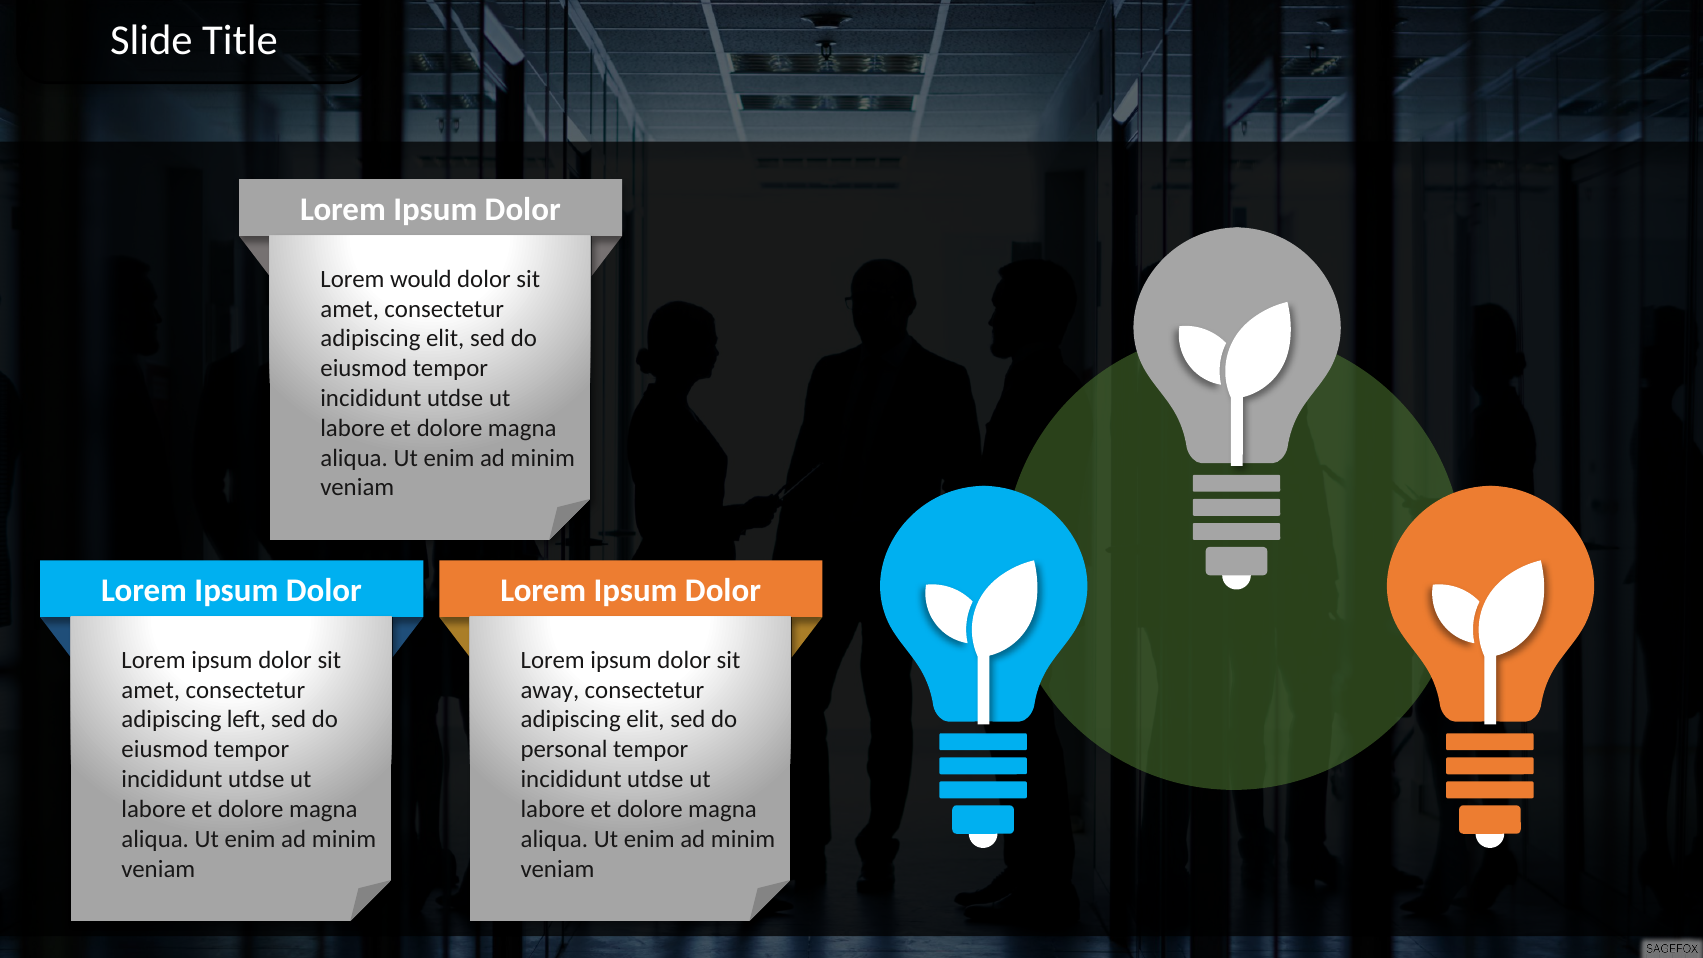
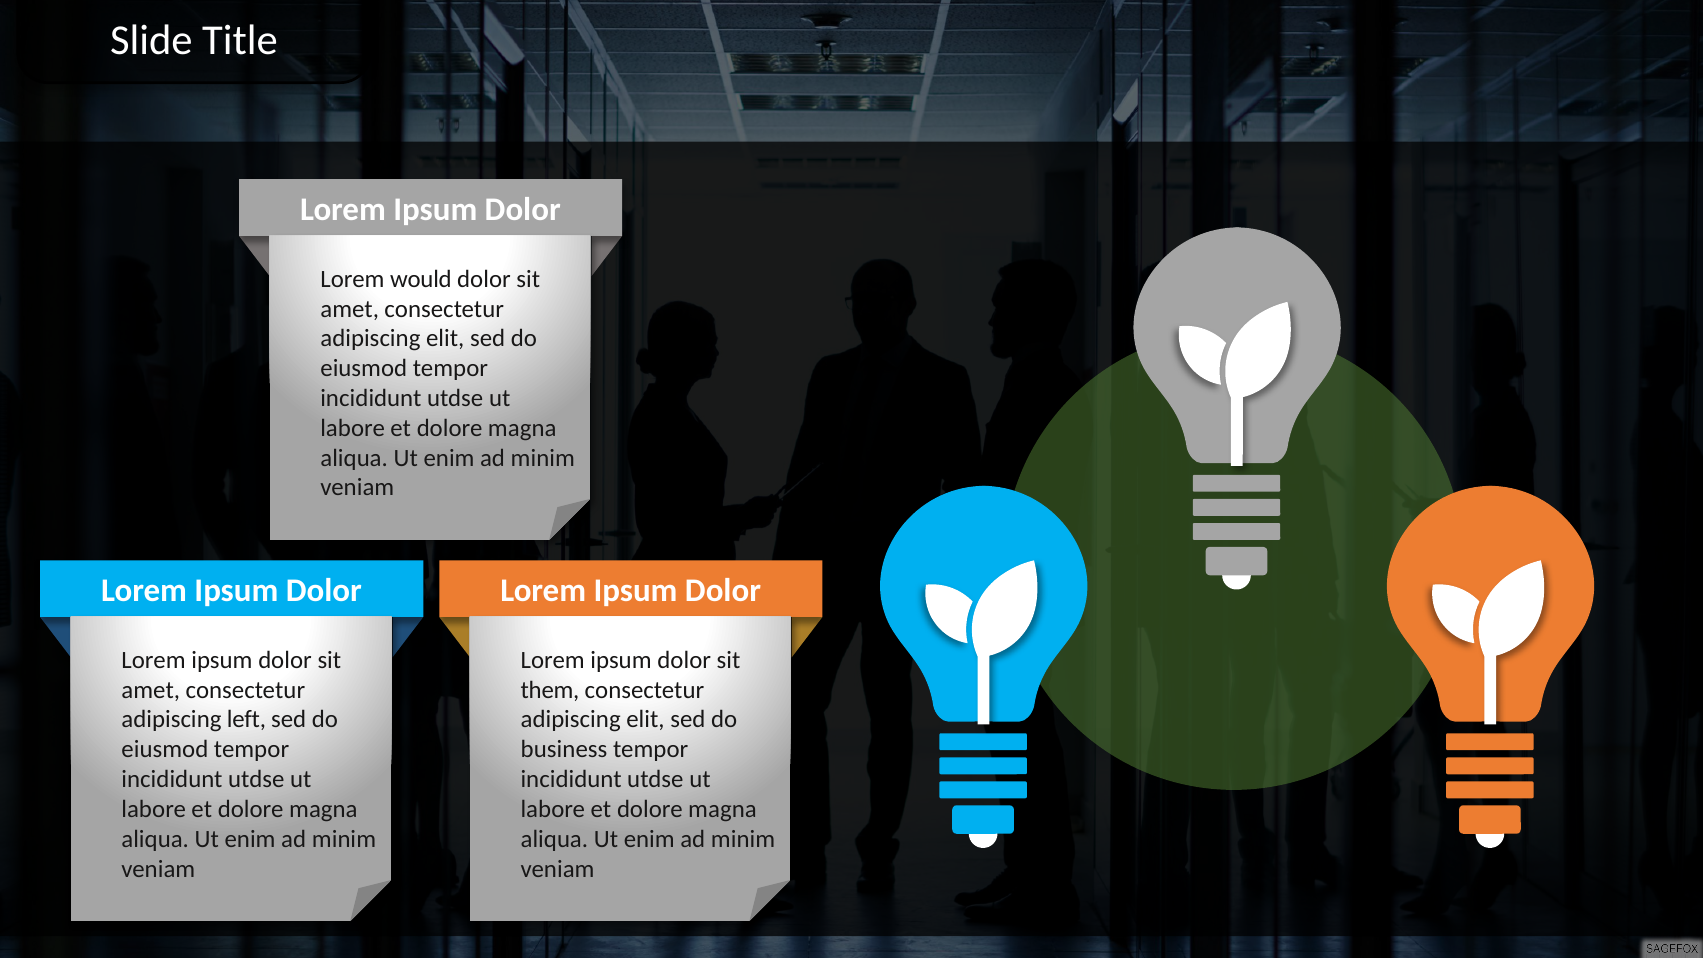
away: away -> them (550, 690)
personal: personal -> business (564, 750)
